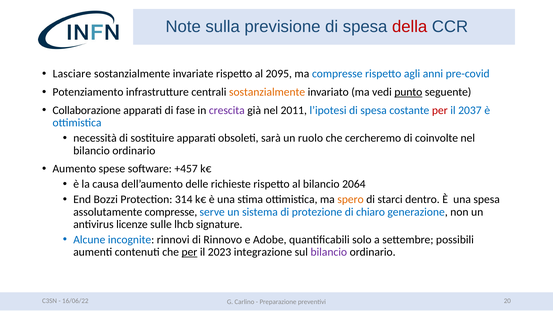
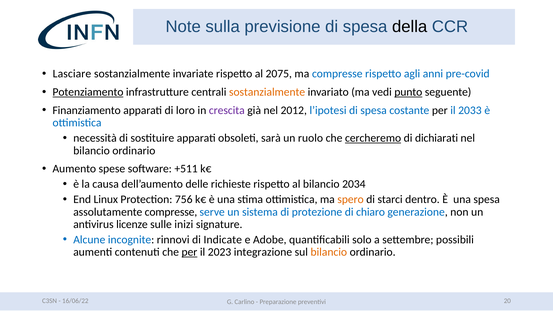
della colour: red -> black (410, 27)
2095: 2095 -> 2075 (279, 74)
Potenziamento underline: none -> present (88, 92)
Collaborazione: Collaborazione -> Finanziamento (87, 110)
fase: fase -> loro (185, 110)
2011: 2011 -> 2012 (294, 110)
per colour: red -> black (440, 110)
2037: 2037 -> 2033 (470, 110)
cercheremo underline: none -> present (373, 138)
coinvolte: coinvolte -> dichiarati (437, 138)
+457: +457 -> +511 (186, 169)
2064: 2064 -> 2034 (354, 184)
Bozzi: Bozzi -> Linux (106, 199)
314: 314 -> 756 (184, 199)
lhcb: lhcb -> inizi (184, 224)
Rinnovo: Rinnovo -> Indicate (223, 240)
bilancio colour: purple -> orange (329, 252)
